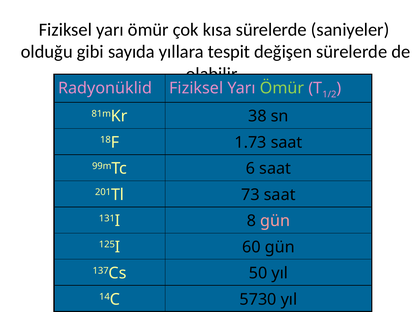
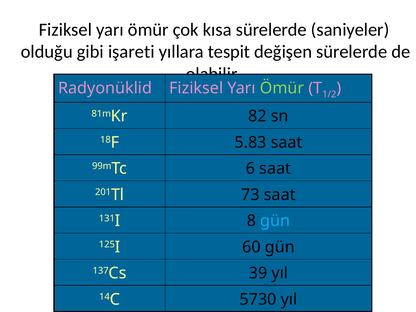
sayıda: sayıda -> işareti (131, 52)
38: 38 -> 82 (258, 116)
1.73: 1.73 -> 5.83 (251, 142)
gün colour: pink -> light blue (275, 221)
50: 50 -> 39 (258, 273)
